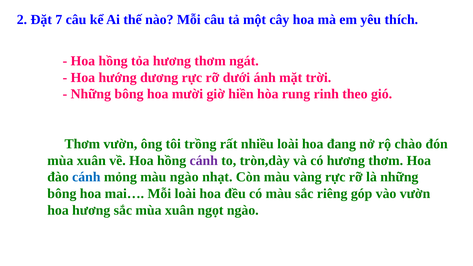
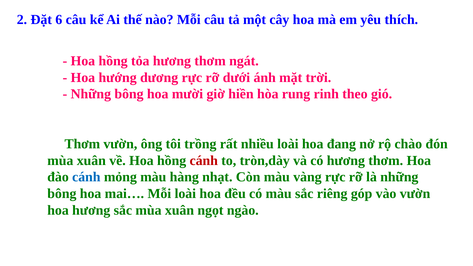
7: 7 -> 6 (59, 20)
cánh colour: purple -> red (204, 161)
màu ngào: ngào -> hàng (184, 177)
